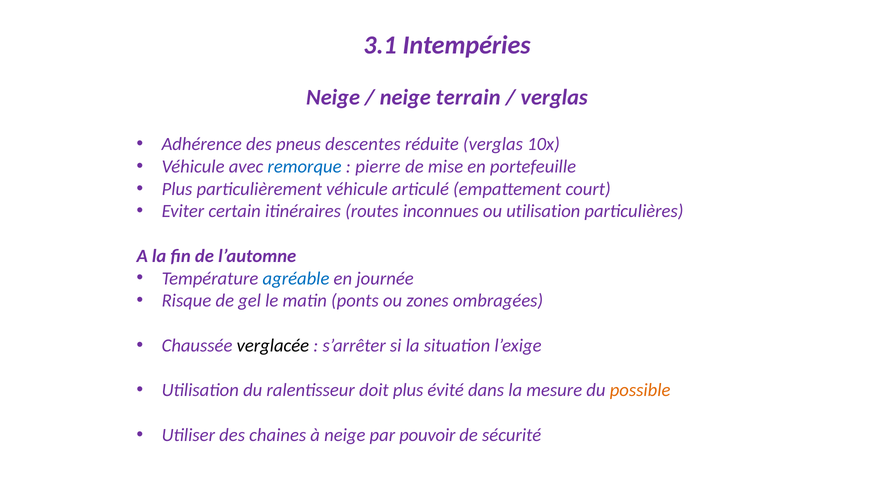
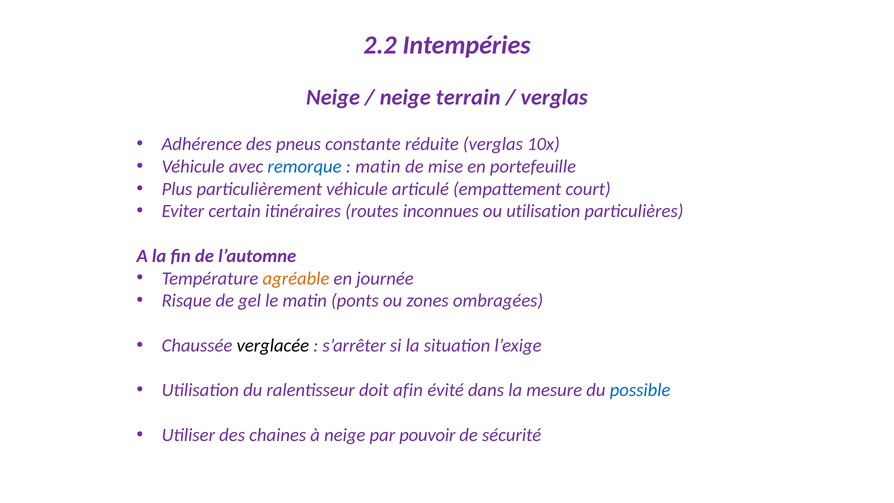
3.1: 3.1 -> 2.2 (380, 45)
descentes: descentes -> constante (363, 144)
pierre: pierre -> matin (378, 167)
agréable colour: blue -> orange (296, 278)
doit plus: plus -> afin (408, 390)
possible colour: orange -> blue (640, 390)
